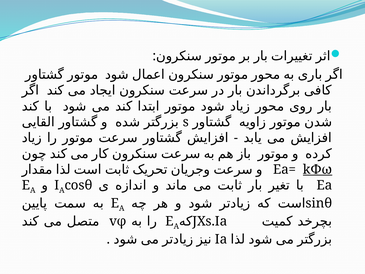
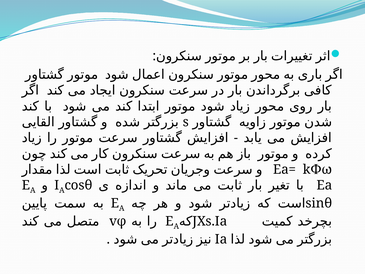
kΦω underline: present -> none (318, 169)
